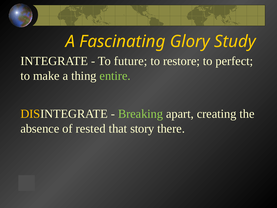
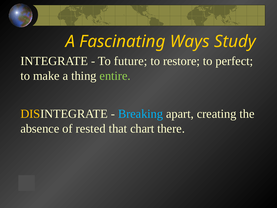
Glory: Glory -> Ways (190, 41)
Breaking colour: light green -> light blue (141, 114)
story: story -> chart (142, 128)
